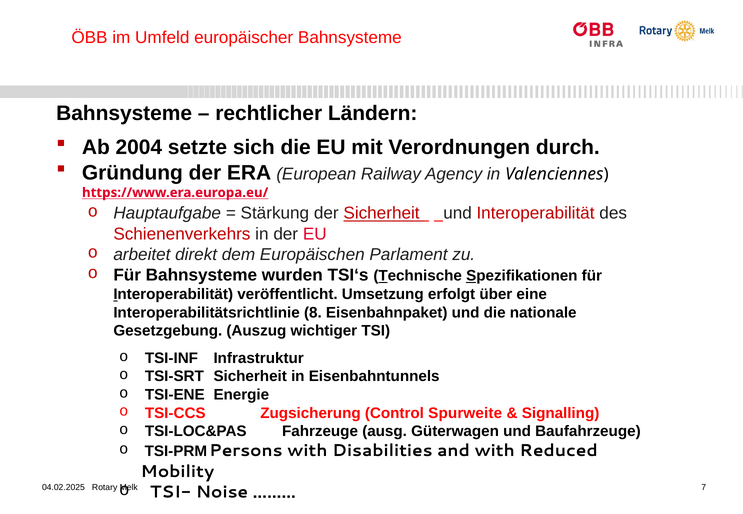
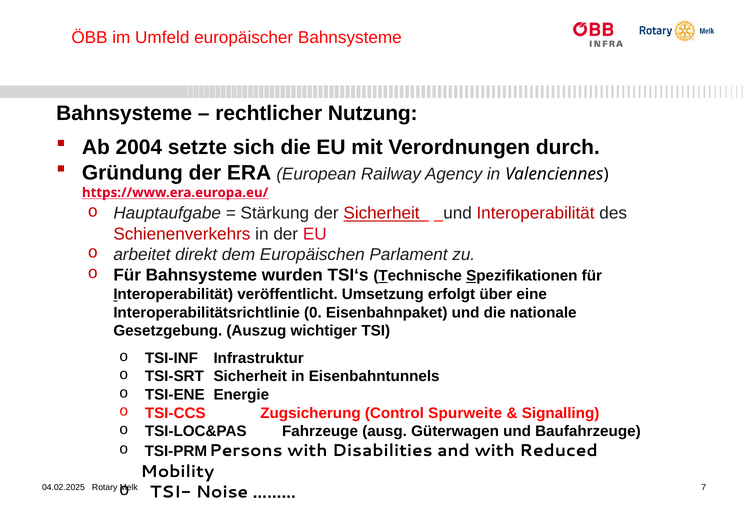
Ländern: Ländern -> Nutzung (373, 113)
8: 8 -> 0 (313, 313)
